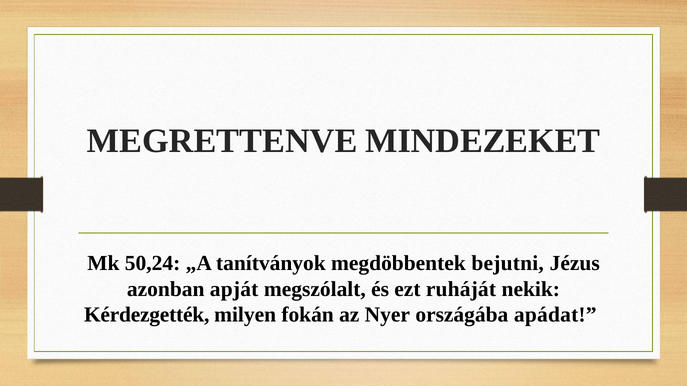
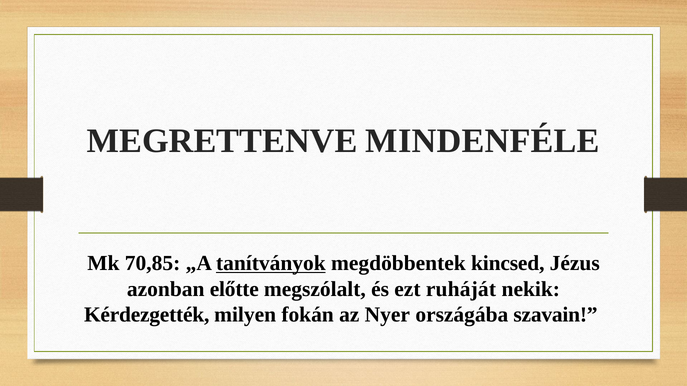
MINDEZEKET: MINDEZEKET -> MINDENFÉLE (483, 141)
50,24: 50,24 -> 70,85 (153, 264)
tanítványok underline: none -> present (271, 264)
bejutni: bejutni -> kincsed (508, 264)
apját: apját -> előtte (234, 289)
apádat: apádat -> szavain (556, 315)
